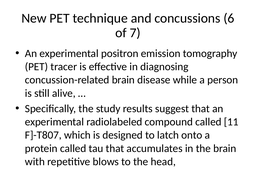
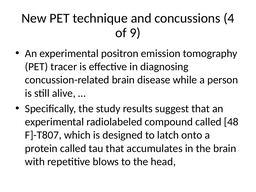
6: 6 -> 4 (229, 18)
7: 7 -> 9 (135, 33)
11: 11 -> 48 (231, 122)
